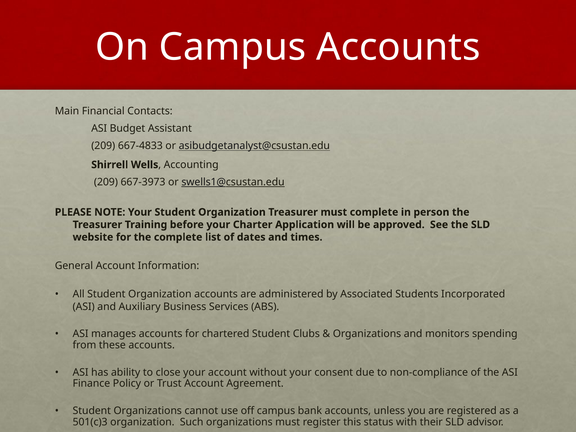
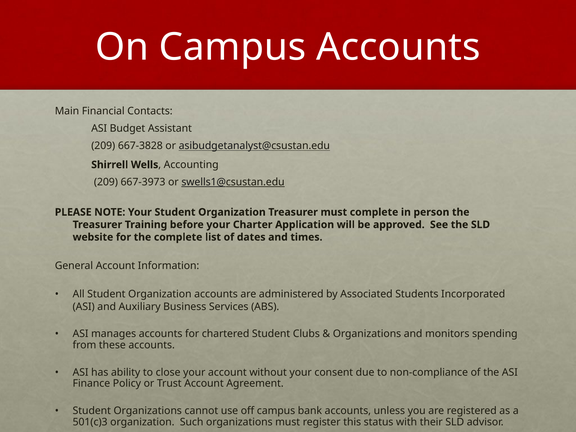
667-4833: 667-4833 -> 667-3828 (140, 146)
